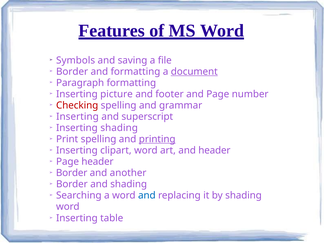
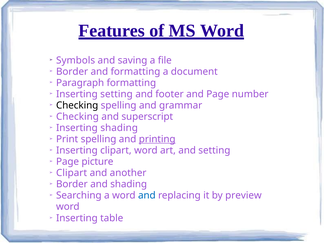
document underline: present -> none (194, 72)
Inserting picture: picture -> setting (116, 94)
Checking colour: red -> black (77, 105)
Inserting: Inserting -> Checking (77, 117)
and header: header -> setting (214, 150)
Page header: header -> picture (97, 162)
Border: Border -> Clipart (72, 173)
by shading: shading -> preview (243, 195)
